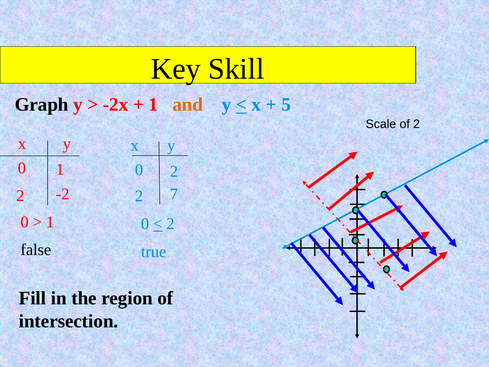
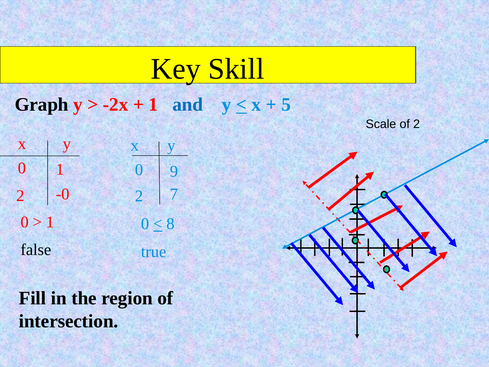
and colour: orange -> blue (188, 105)
2: 2 -> 9 (174, 171)
-2: -2 -> -0 (63, 194)
2: 2 -> 8 (170, 224)
